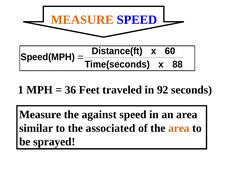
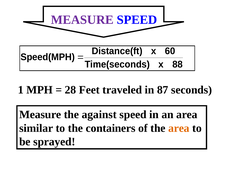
MEASURE colour: orange -> purple (82, 20)
36: 36 -> 28 (70, 90)
92: 92 -> 87 (163, 90)
associated: associated -> containers (111, 128)
